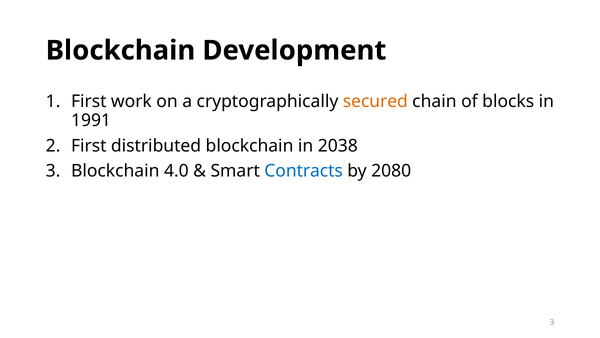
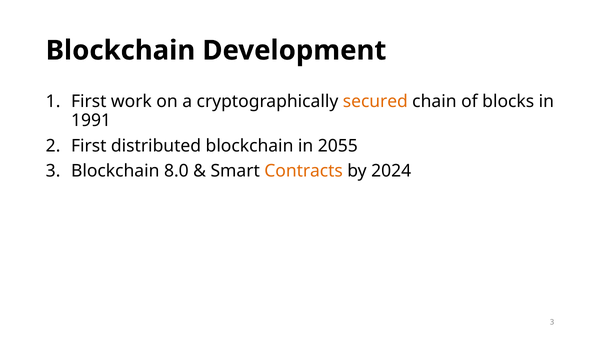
2038: 2038 -> 2055 (338, 146)
4.0: 4.0 -> 8.0 (176, 171)
Contracts colour: blue -> orange (304, 171)
2080: 2080 -> 2024 (391, 171)
